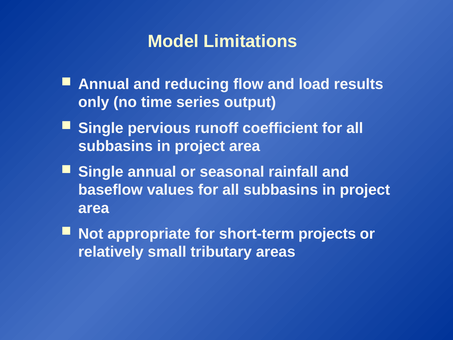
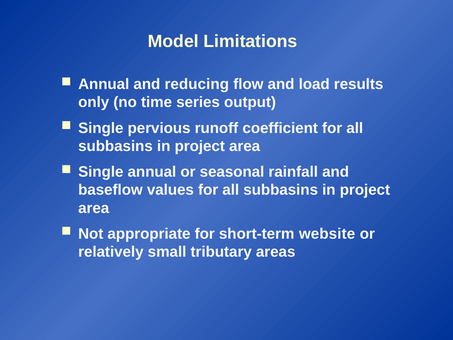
projects: projects -> website (327, 234)
